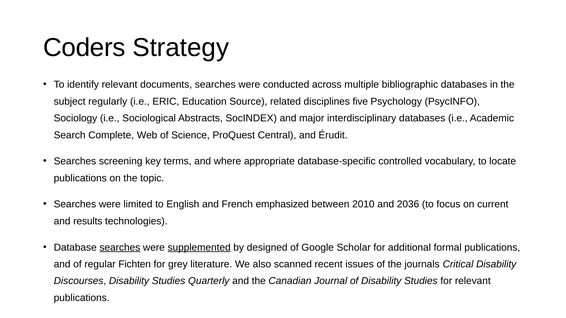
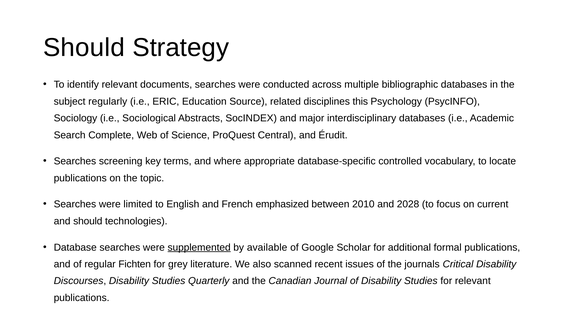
Coders: Coders -> Should (84, 48)
five: five -> this (360, 102)
2036: 2036 -> 2028 (408, 205)
and results: results -> should (88, 221)
searches underline: present -> none (120, 248)
designed: designed -> available (267, 248)
